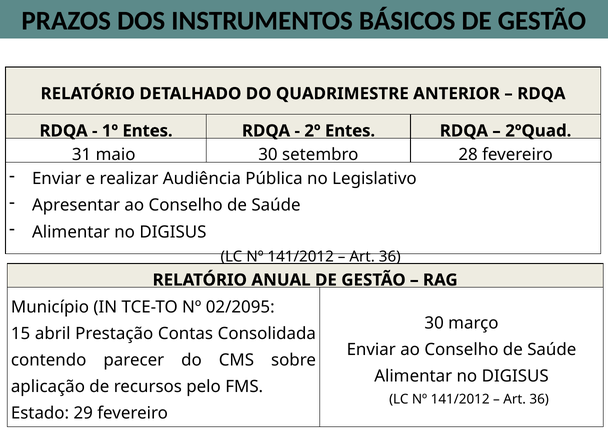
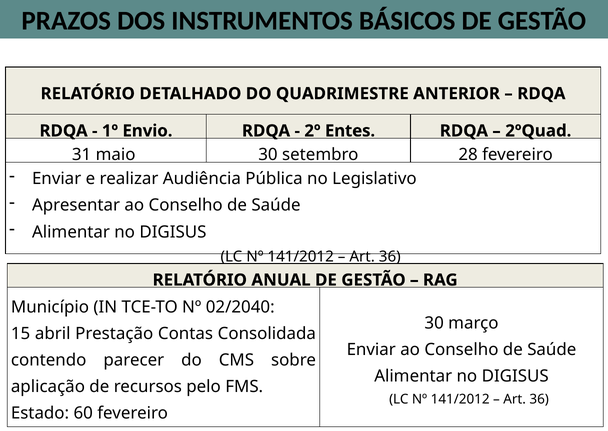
1º Entes: Entes -> Envio (147, 131)
02/2095: 02/2095 -> 02/2040 (240, 307)
29: 29 -> 60 (83, 413)
